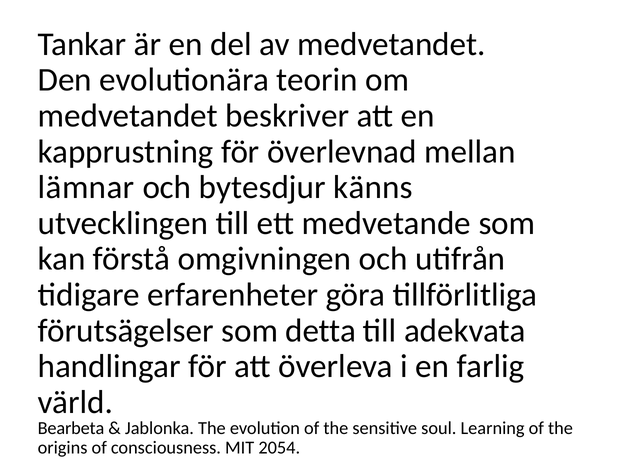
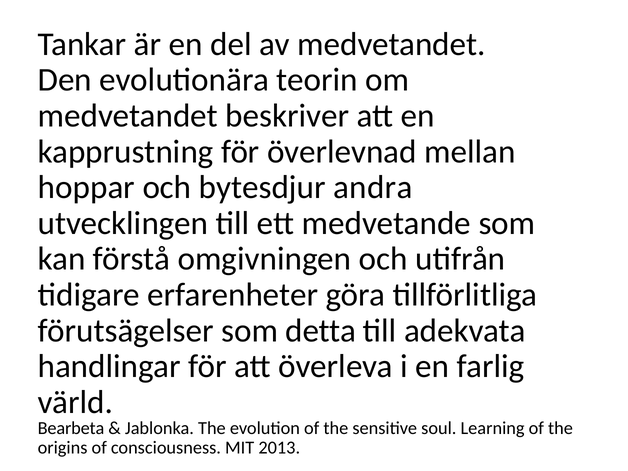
lämnar: lämnar -> hoppar (86, 187)
känns: känns -> andra (373, 187)
2054: 2054 -> 2013 (279, 448)
